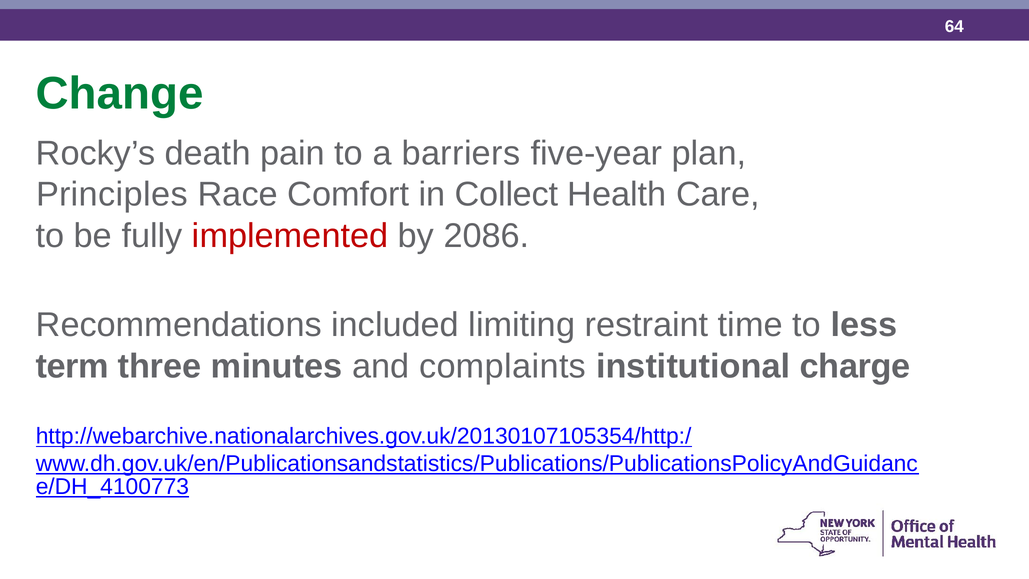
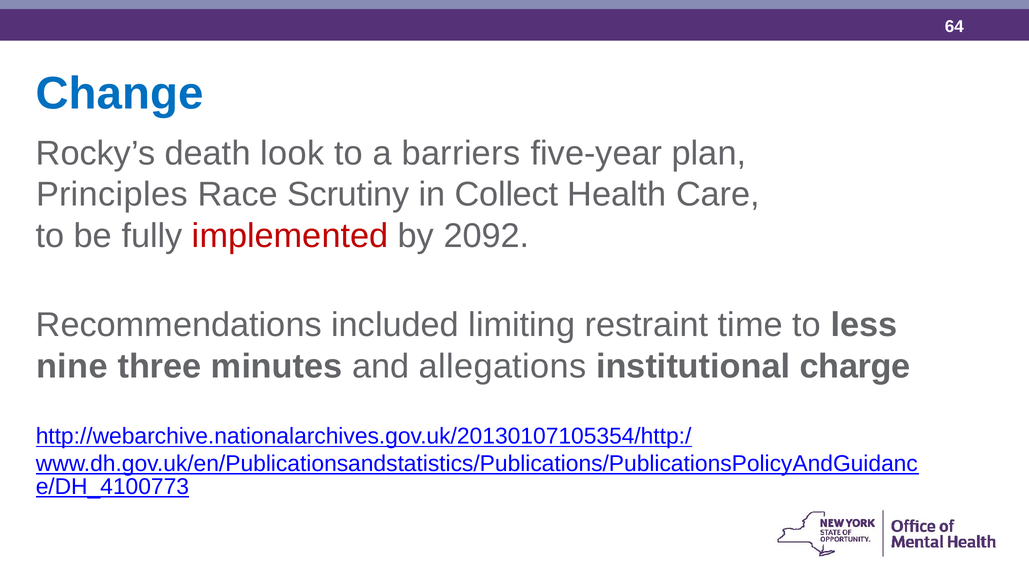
Change colour: green -> blue (120, 94)
pain: pain -> look (292, 153)
Comfort: Comfort -> Scrutiny (348, 195)
2086: 2086 -> 2092 (486, 236)
term: term -> nine (72, 366)
complaints: complaints -> allegations (503, 366)
